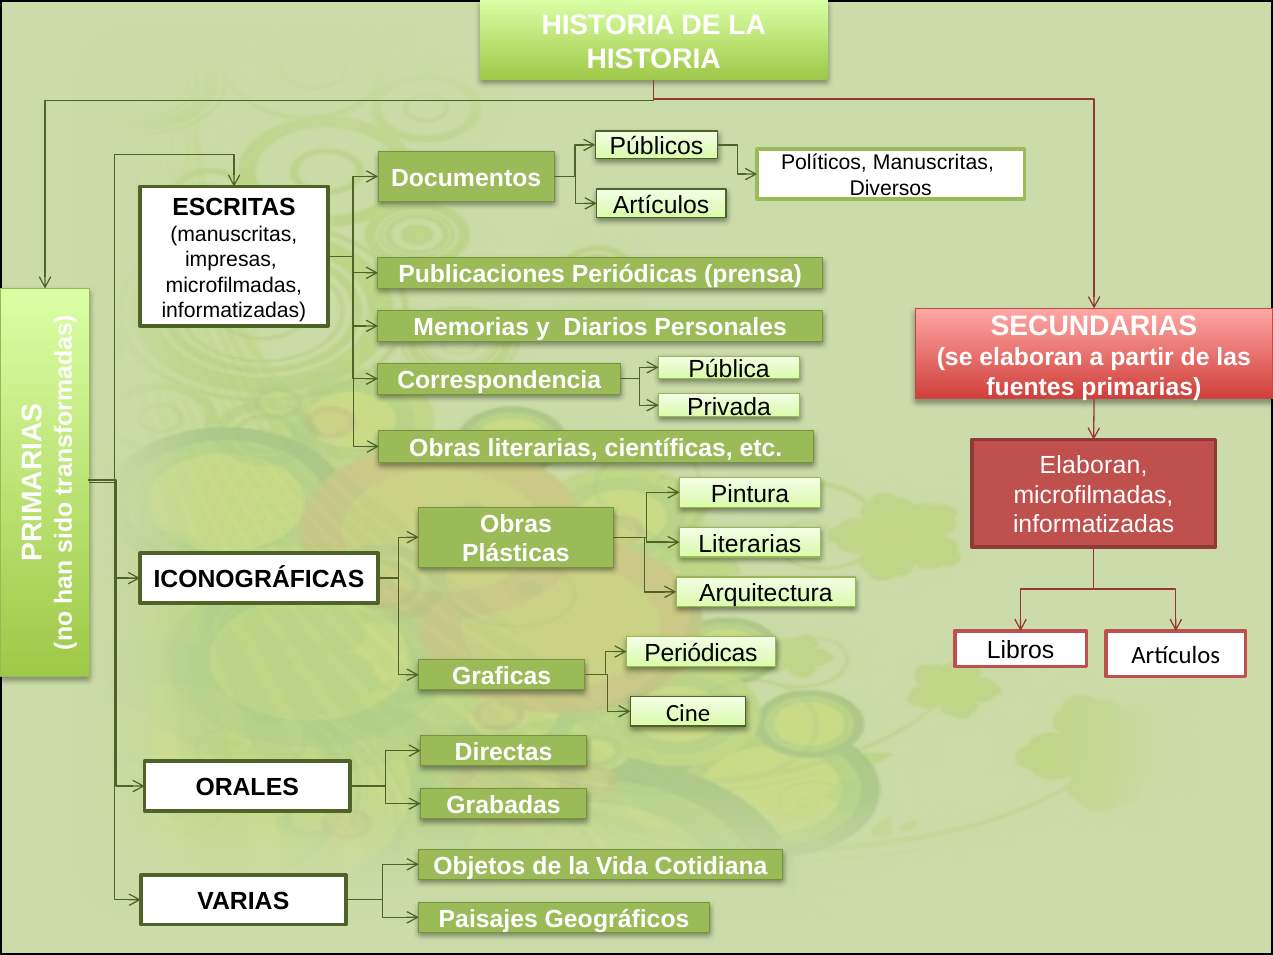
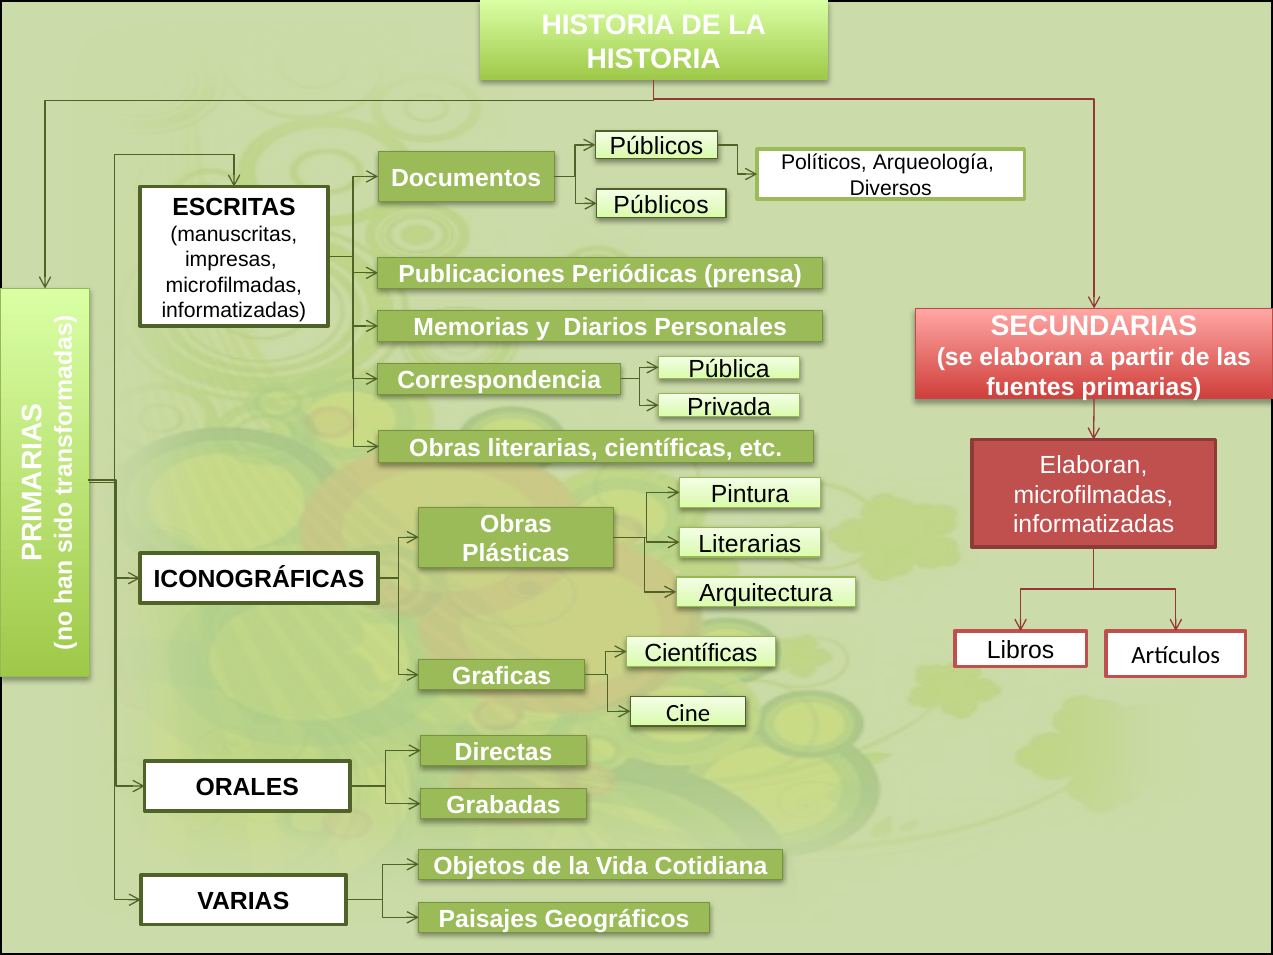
Políticos Manuscritas: Manuscritas -> Arqueología (933, 163)
Artículos: Artículos -> Públicos (661, 205)
Periódicas: Periódicas -> Científicas (701, 653)
